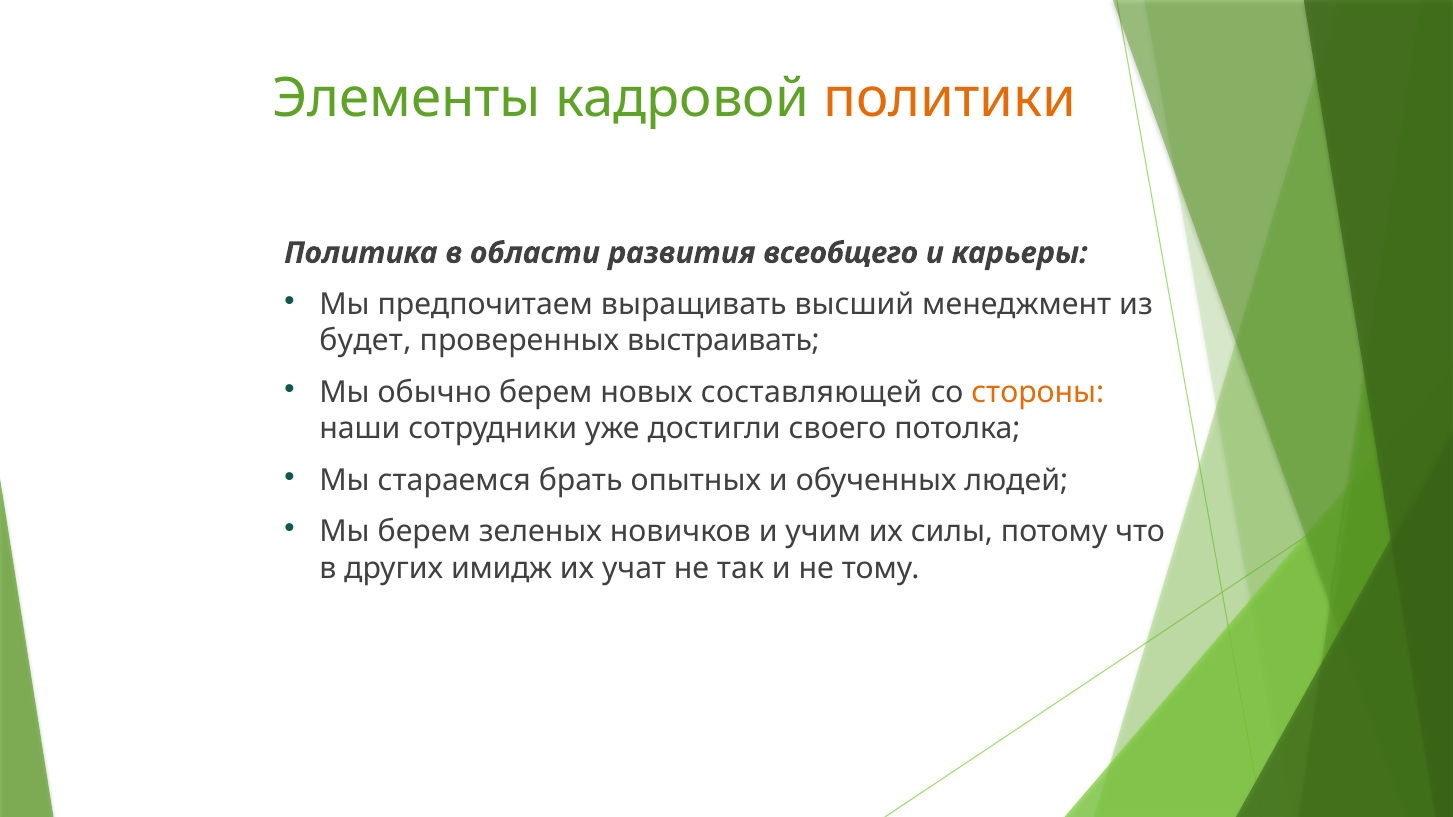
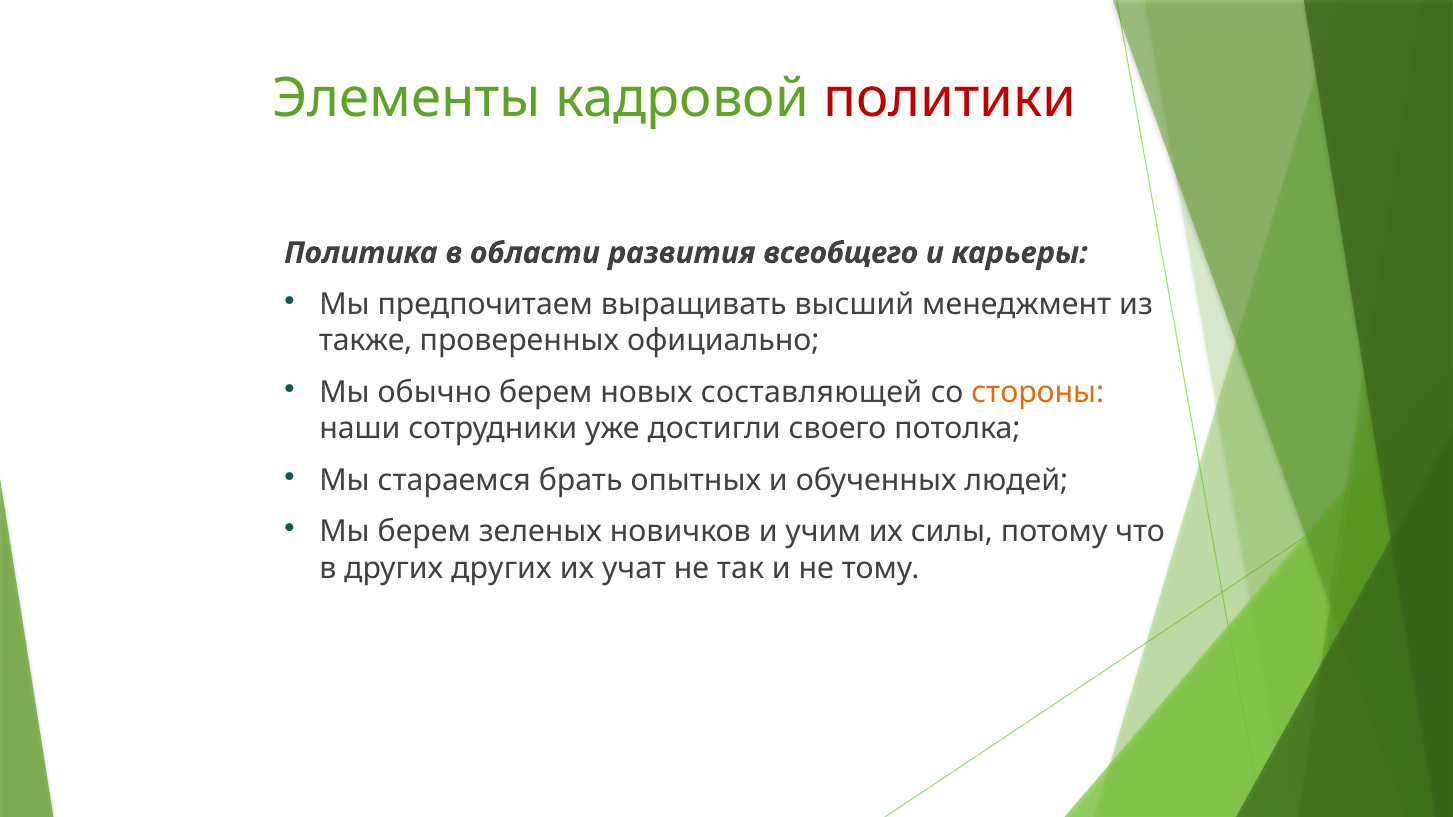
политики colour: orange -> red (950, 99)
будет: будет -> также (366, 341)
выстраивать: выстраивать -> официально (723, 341)
других имидж: имидж -> других (501, 568)
